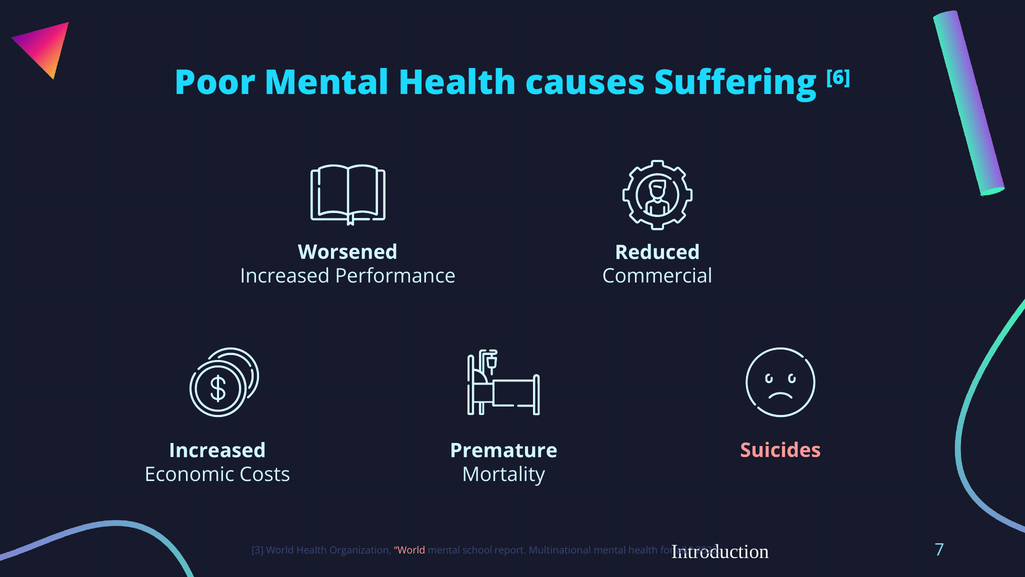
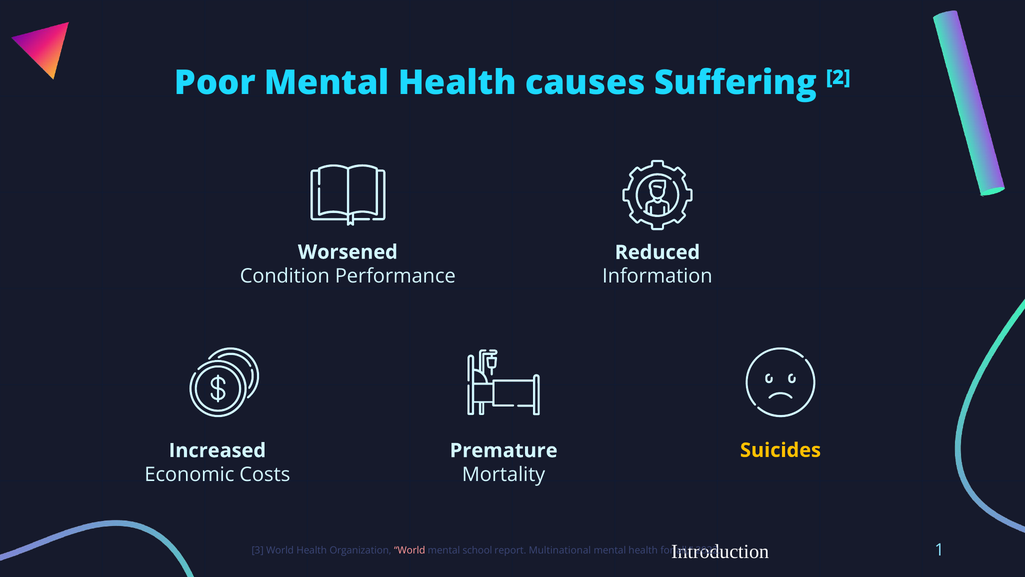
6: 6 -> 2 (838, 78)
Increased: Increased -> Condition (285, 276)
Commercial: Commercial -> Information (657, 276)
Suicides colour: pink -> yellow (780, 450)
7: 7 -> 1 (939, 550)
